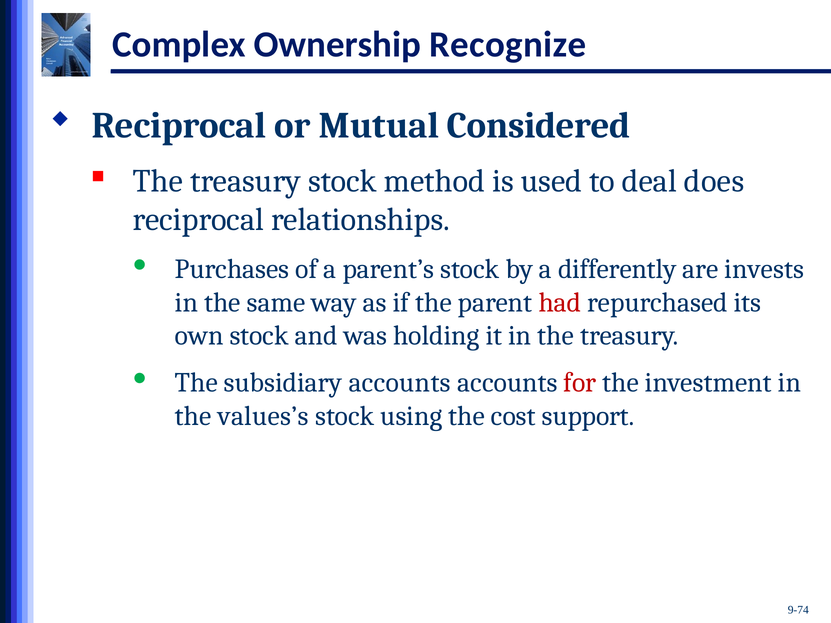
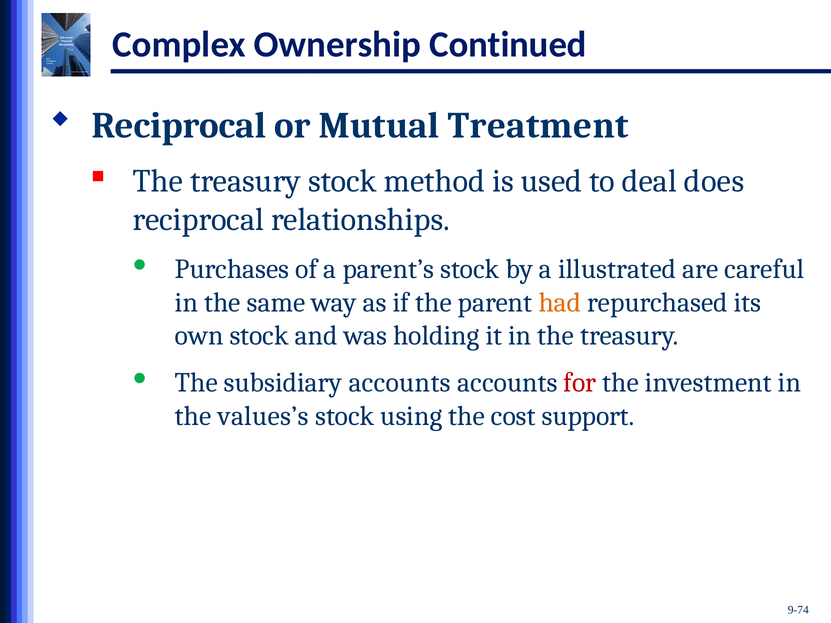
Recognize: Recognize -> Continued (508, 45)
Considered: Considered -> Treatment (538, 126)
differently: differently -> illustrated (617, 269)
invests: invests -> careful (764, 269)
had colour: red -> orange (560, 303)
